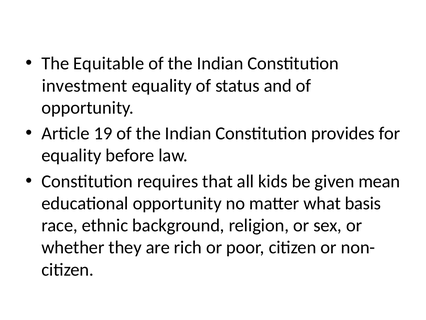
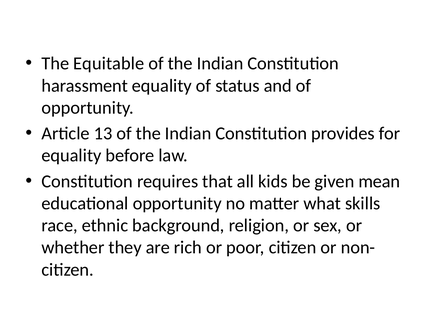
investment: investment -> harassment (85, 85)
19: 19 -> 13 (103, 133)
basis: basis -> skills (363, 203)
